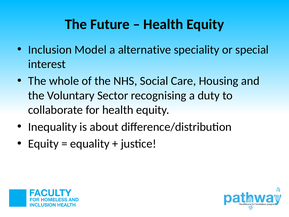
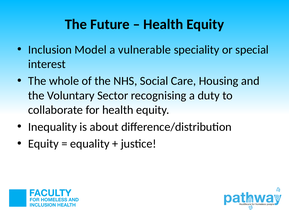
alternative: alternative -> vulnerable (145, 50)
